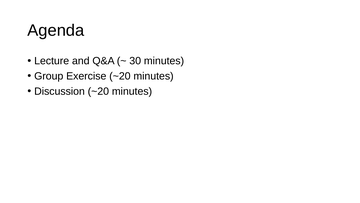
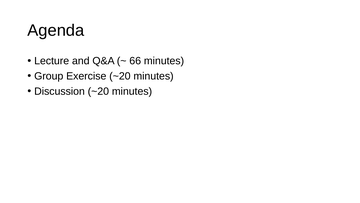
30: 30 -> 66 (135, 61)
